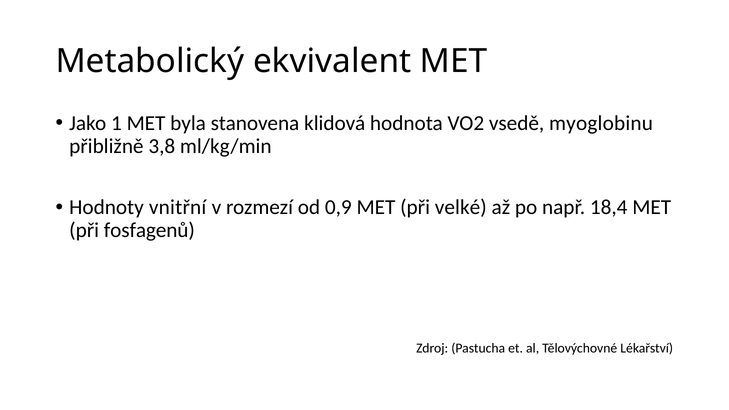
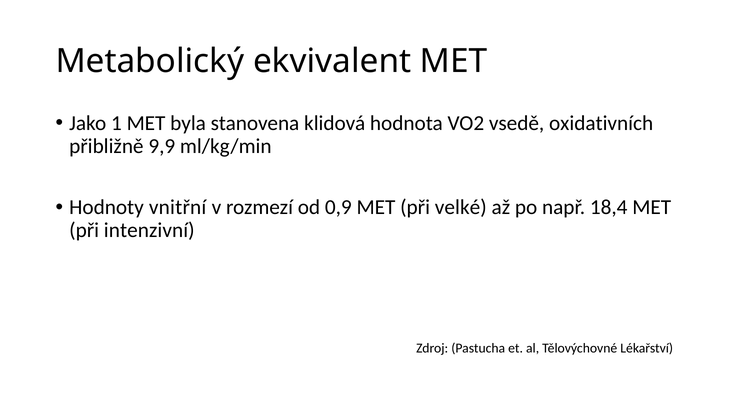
myoglobinu: myoglobinu -> oxidativních (601, 123)
3,8: 3,8 -> 9,9 (162, 146)
fosfagenů: fosfagenů -> intenzivní (149, 230)
